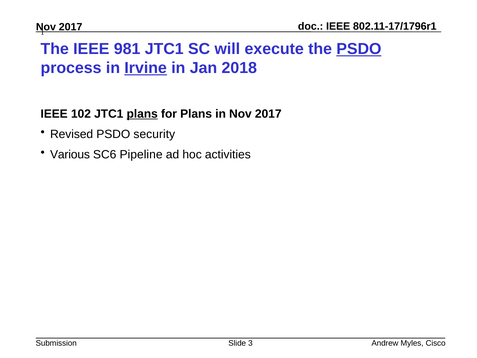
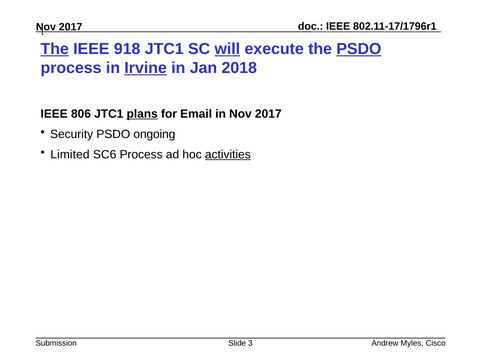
The underline: none -> present (55, 49)
981: 981 -> 918 (127, 49)
will underline: none -> present (227, 49)
102: 102 -> 806 (81, 114)
for Plans: Plans -> Email (196, 114)
Revised: Revised -> Security (72, 134)
security: security -> ongoing (154, 134)
Various: Various -> Limited (70, 154)
SC6 Pipeline: Pipeline -> Process (141, 154)
activities underline: none -> present (228, 154)
